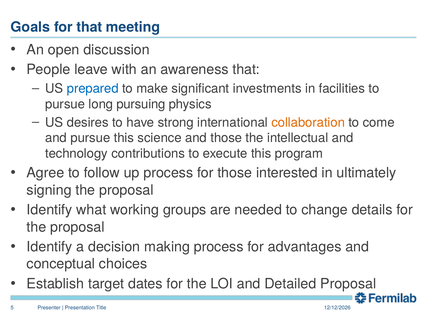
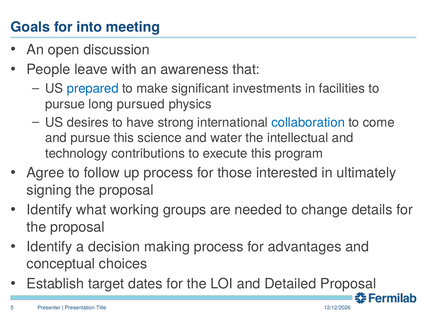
for that: that -> into (89, 27)
pursuing: pursuing -> pursued (141, 104)
collaboration colour: orange -> blue (308, 122)
and those: those -> water (226, 138)
